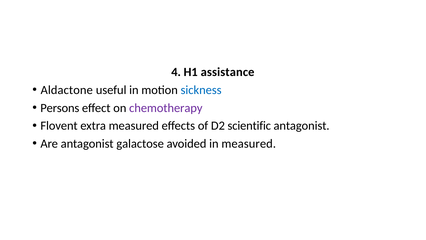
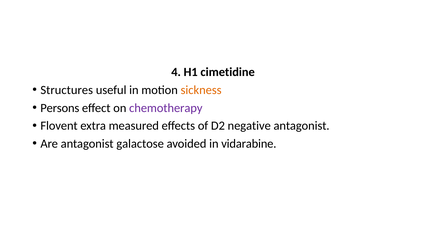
assistance: assistance -> cimetidine (228, 72)
Aldactone: Aldactone -> Structures (67, 90)
sickness colour: blue -> orange (201, 90)
scientific: scientific -> negative (249, 126)
in measured: measured -> vidarabine (249, 143)
